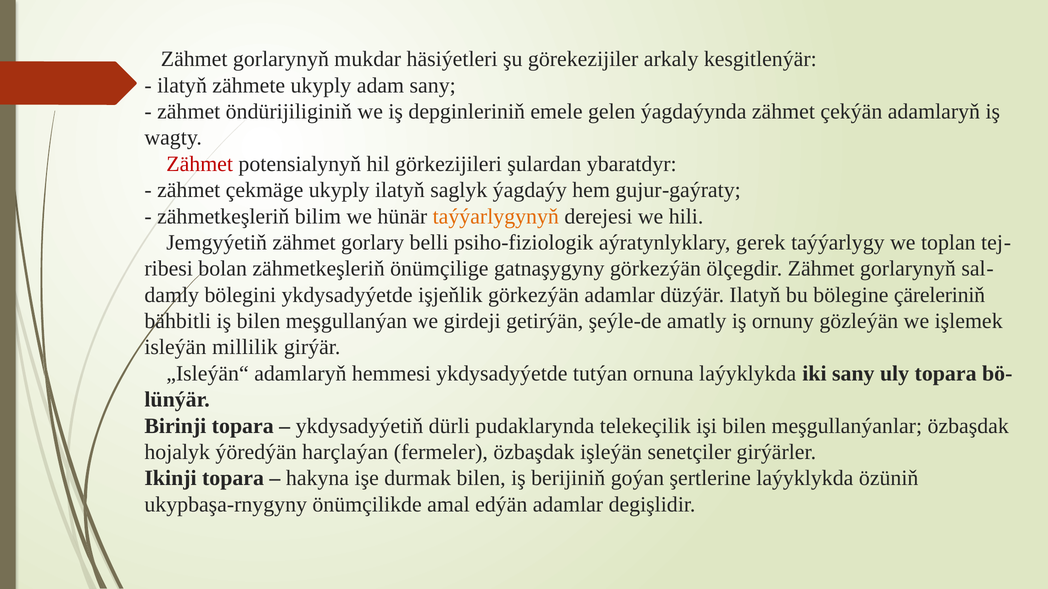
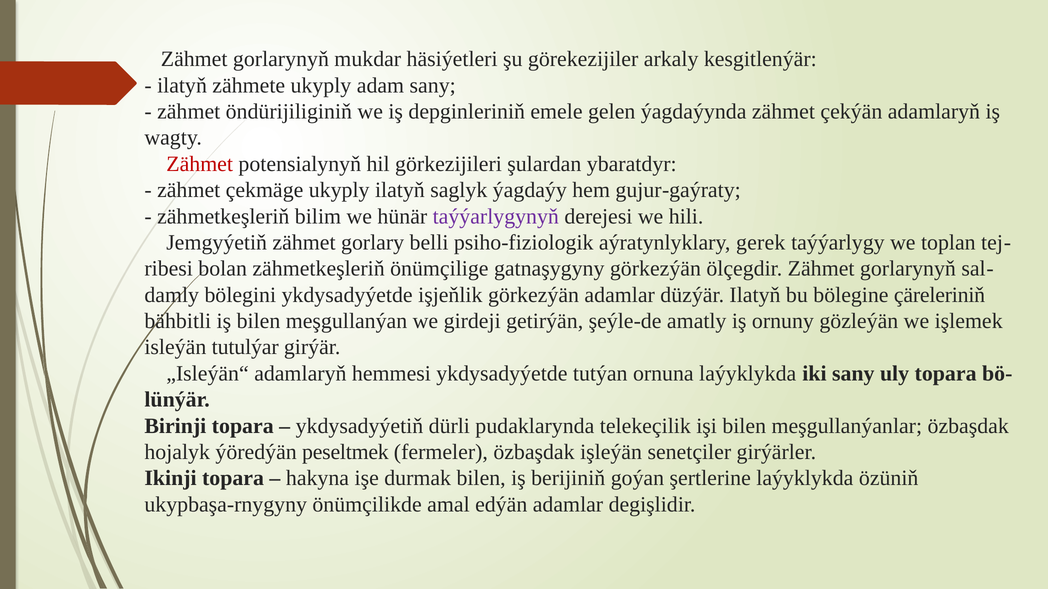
taýýarlygynyň colour: orange -> purple (496, 216)
millilik: millilik -> tutulýar (245, 348)
harçlaýan: harçlaýan -> peseltmek (345, 452)
